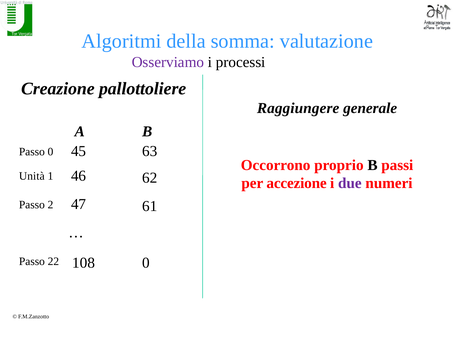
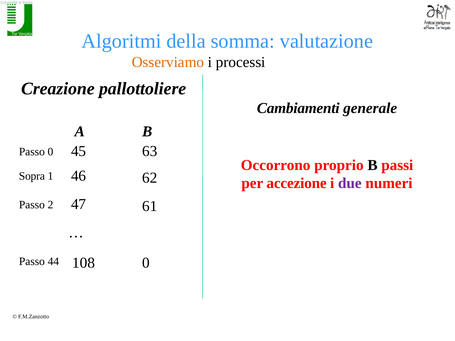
Osserviamo colour: purple -> orange (168, 62)
Raggiungere: Raggiungere -> Cambiamenti (298, 108)
Unità: Unità -> Sopra (32, 176)
22: 22 -> 44 (53, 262)
